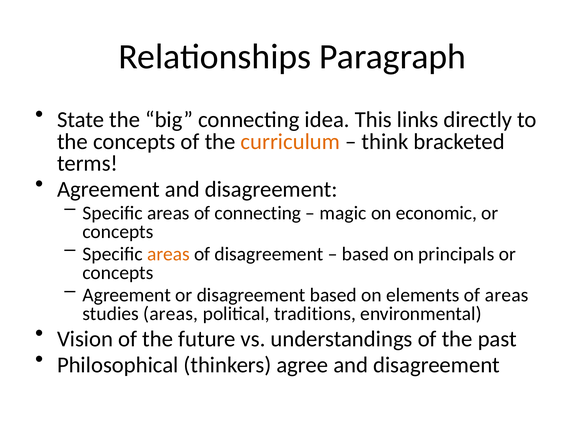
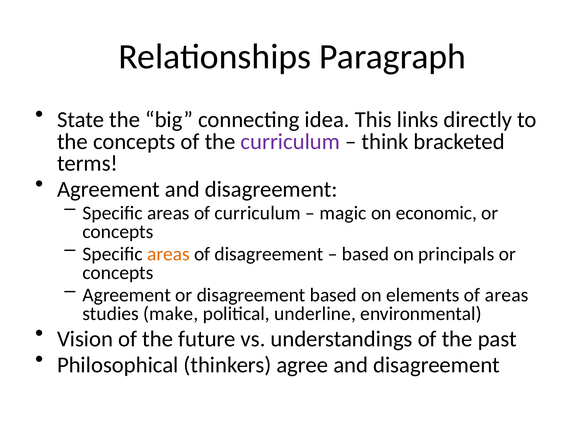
curriculum colour: orange -> purple (290, 142)
of connecting: connecting -> curriculum (258, 213)
studies areas: areas -> make (171, 314)
traditions: traditions -> underline (315, 314)
